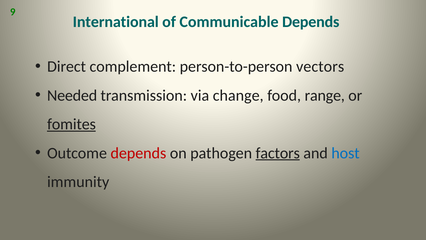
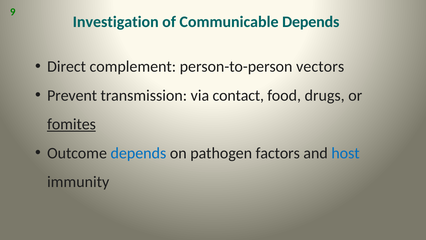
International: International -> Investigation (116, 22)
Needed: Needed -> Prevent (72, 95)
change: change -> contact (238, 95)
range: range -> drugs (325, 95)
depends colour: red -> blue (138, 153)
factors underline: present -> none (278, 153)
